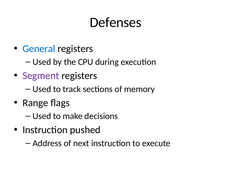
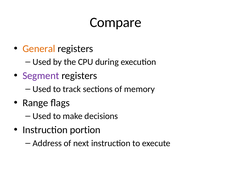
Defenses: Defenses -> Compare (116, 22)
General colour: blue -> orange (39, 48)
pushed: pushed -> portion (85, 129)
